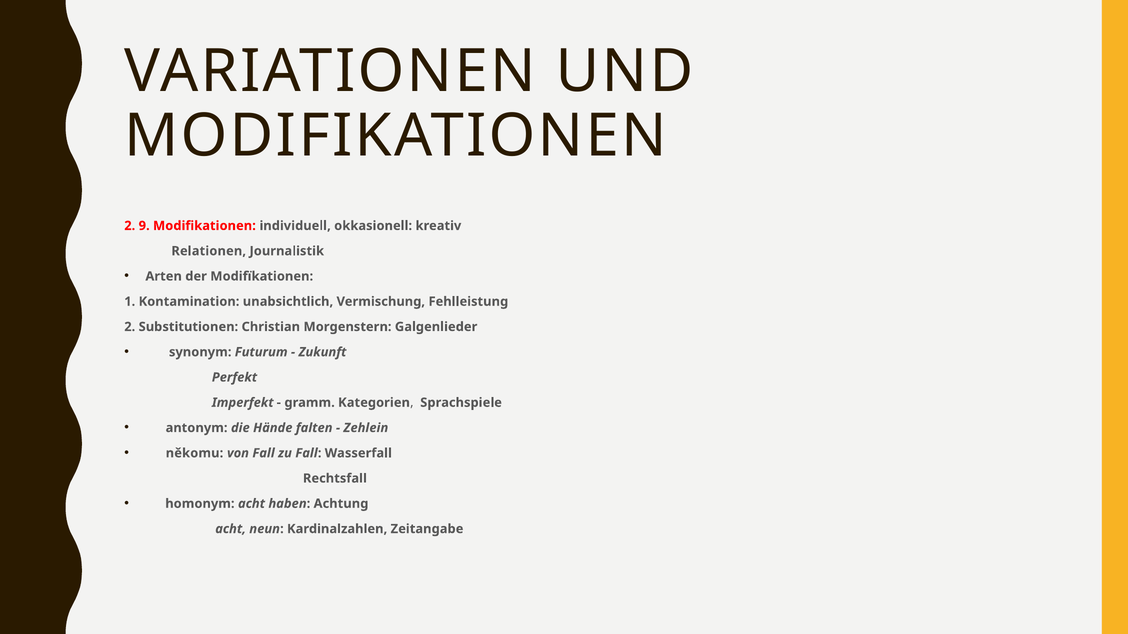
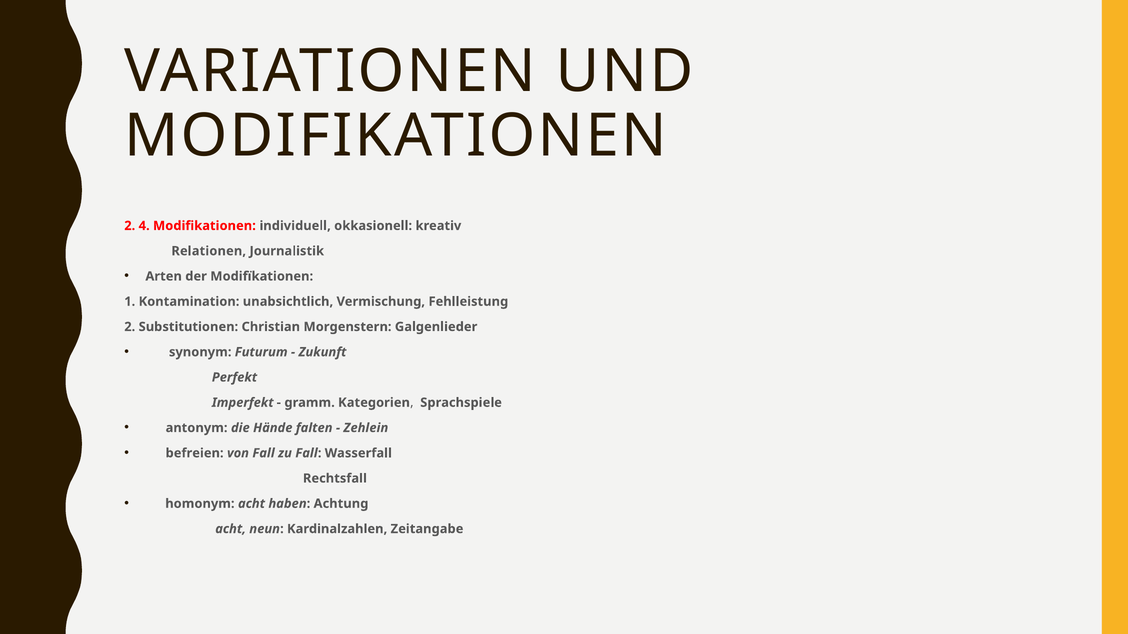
9: 9 -> 4 (144, 226)
někomu: někomu -> befreien (195, 453)
